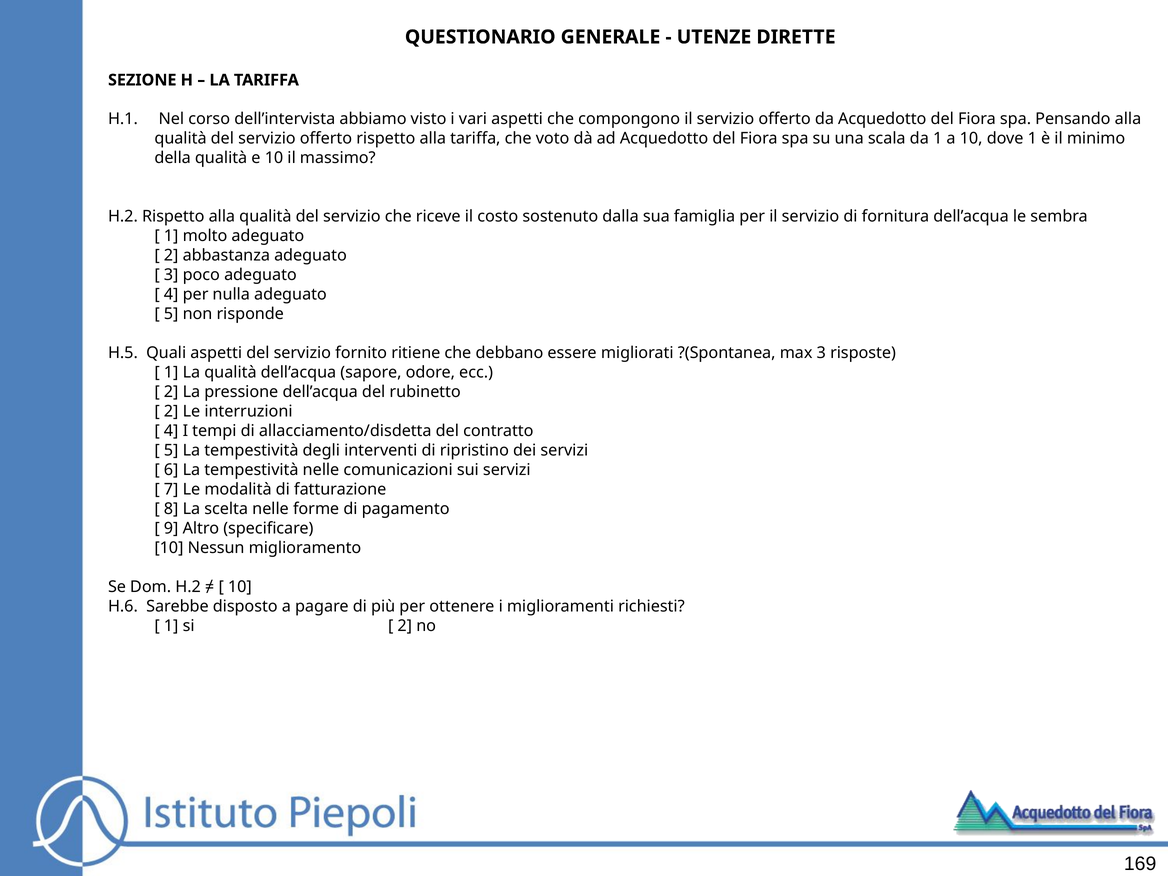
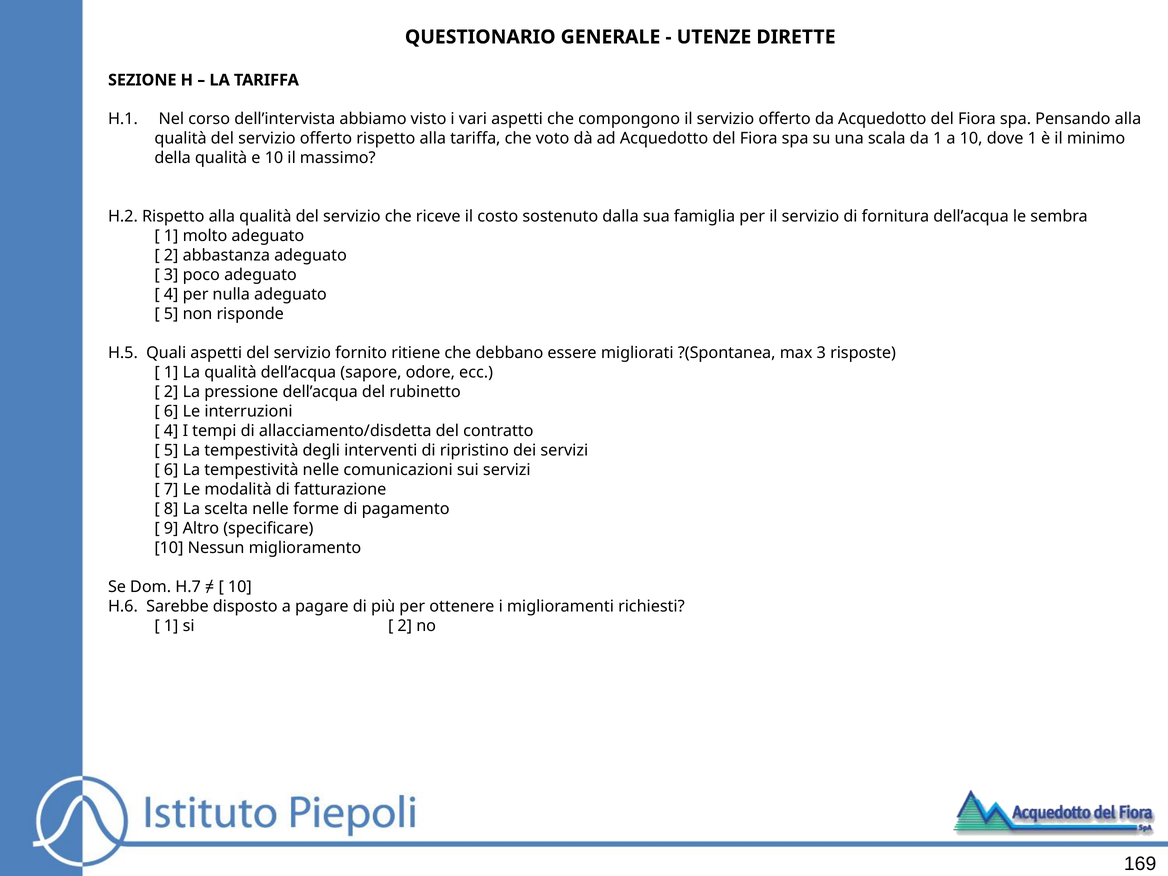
2: 2 -> 6 (171, 411)
Dom H.2: H.2 -> H.7 (188, 587)
